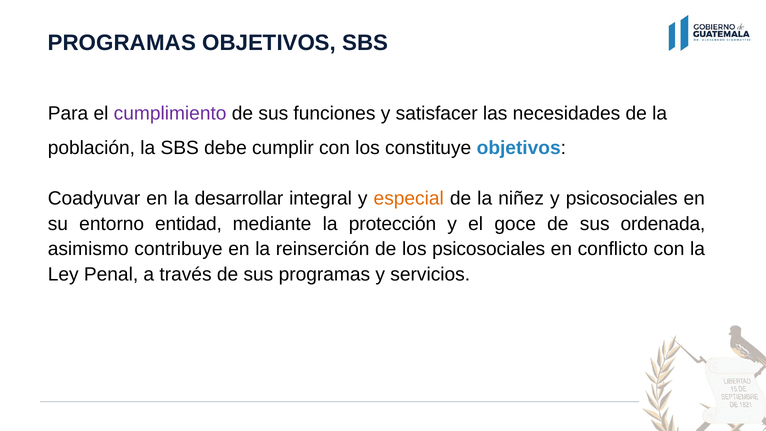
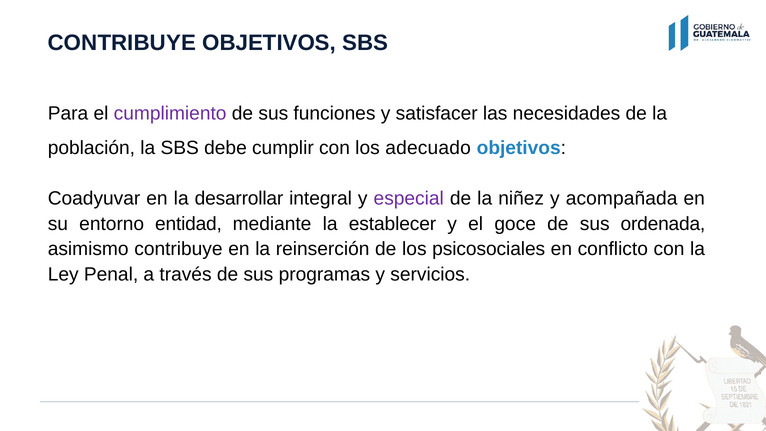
PROGRAMAS: PROGRAMAS -> CONTRIBUYE (122, 43)
constituye: constituye -> adecuado (428, 148)
especial colour: orange -> purple (409, 198)
y psicosociales: psicosociales -> acompañada (622, 198)
protección: protección -> establecer (393, 224)
